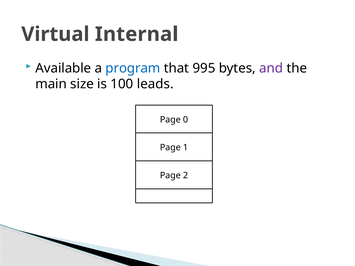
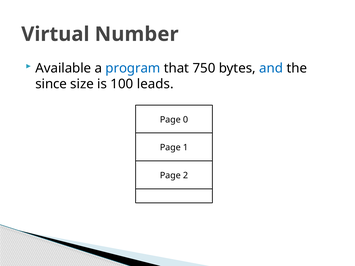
Internal: Internal -> Number (137, 34)
995: 995 -> 750 (204, 68)
and colour: purple -> blue (271, 68)
main: main -> since (51, 84)
